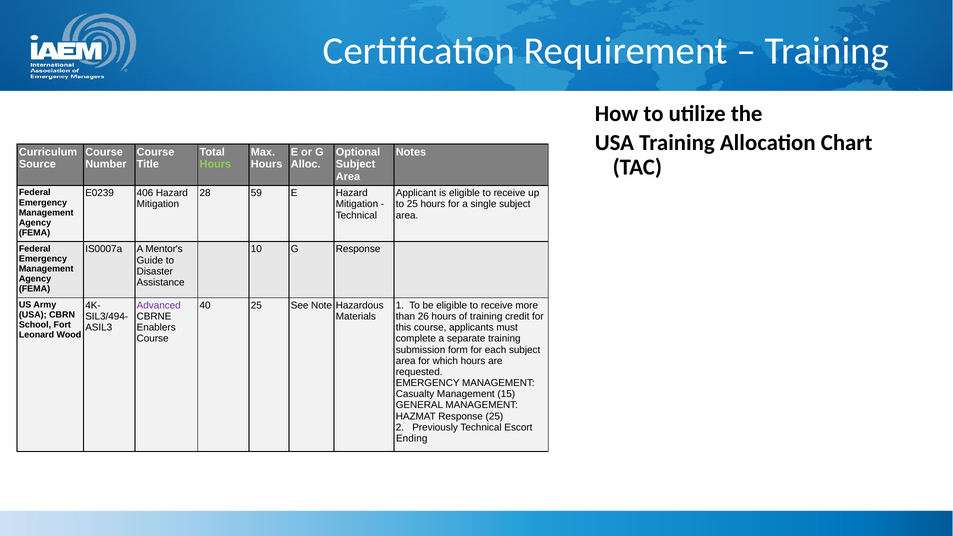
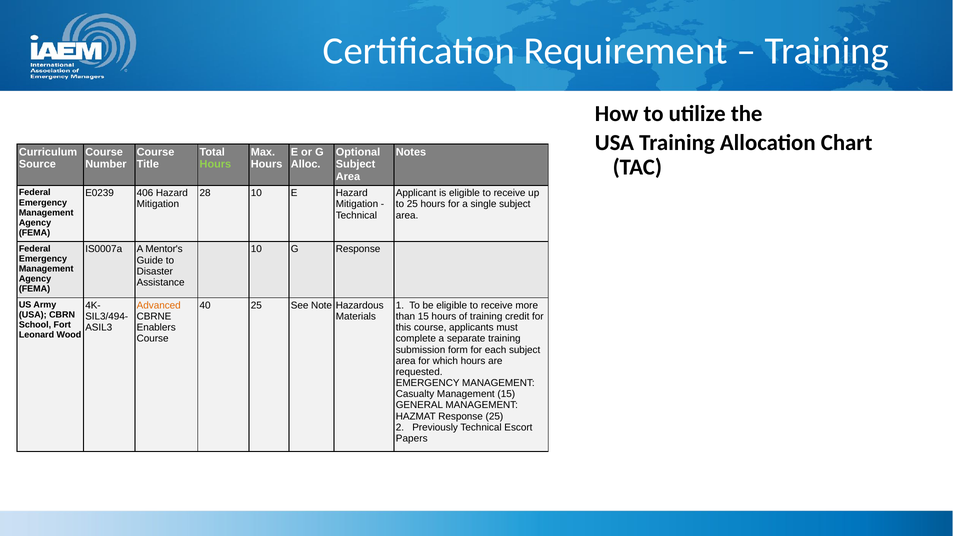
28 59: 59 -> 10 (256, 193)
Advanced colour: purple -> orange (159, 305)
than 26: 26 -> 15 (423, 316)
Ending: Ending -> Papers (412, 438)
